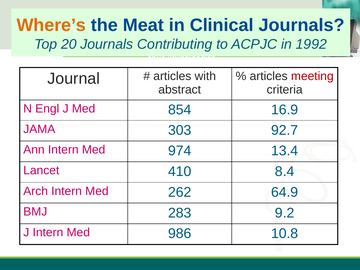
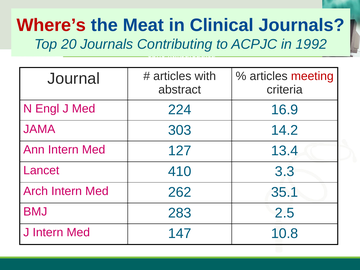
Where’s colour: orange -> red (51, 25)
854: 854 -> 224 (180, 110)
92.7: 92.7 -> 14.2 (285, 130)
974: 974 -> 127 (180, 151)
8.4: 8.4 -> 3.3 (285, 172)
64.9: 64.9 -> 35.1 (285, 192)
9.2: 9.2 -> 2.5 (285, 213)
986: 986 -> 147 (180, 234)
